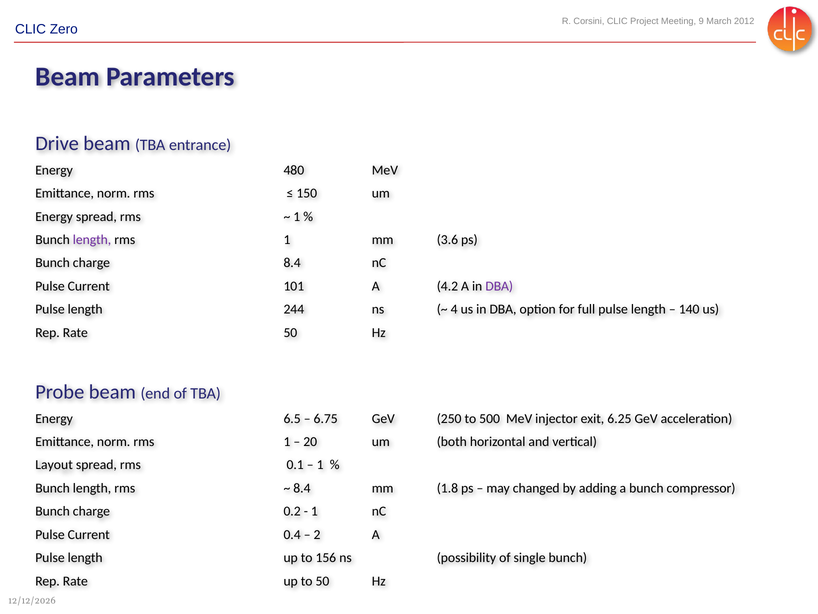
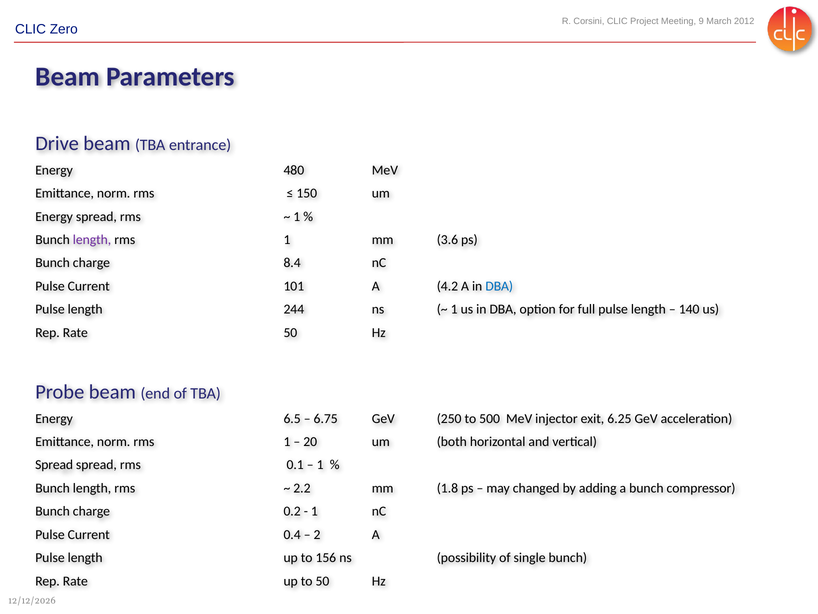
DBA colour: purple -> blue (499, 286)
4: 4 -> 1 (454, 309)
Layout: Layout -> Spread (54, 465)
8.4: 8.4 -> 2.2 (302, 488)
